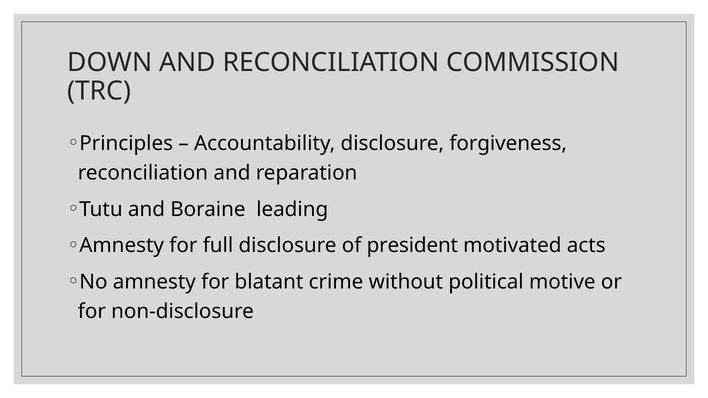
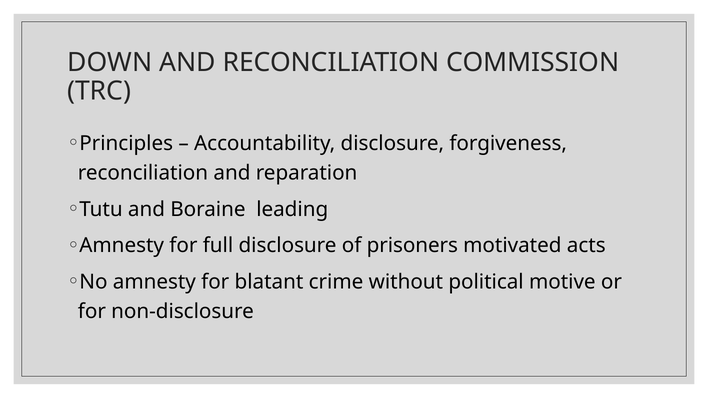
president: president -> prisoners (412, 246)
